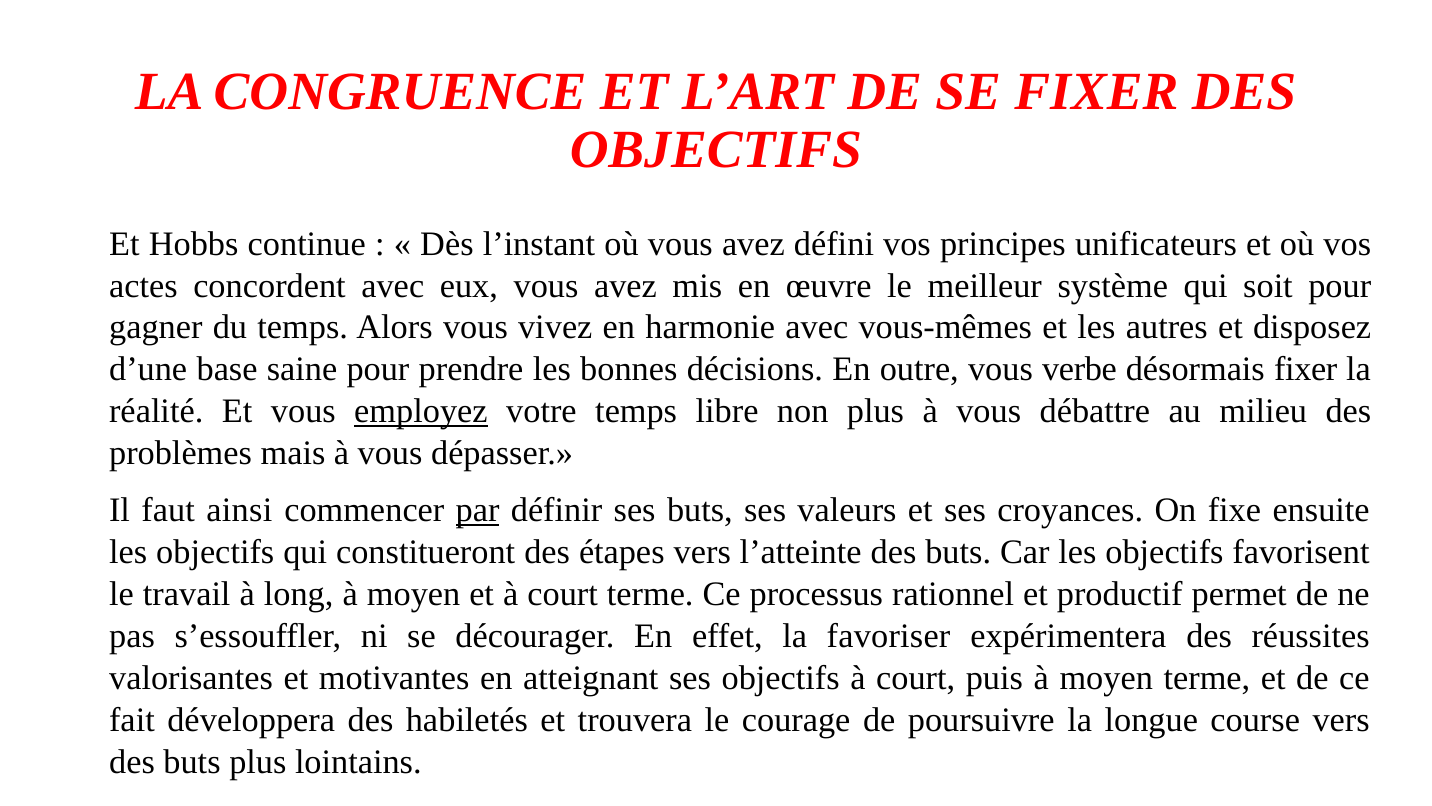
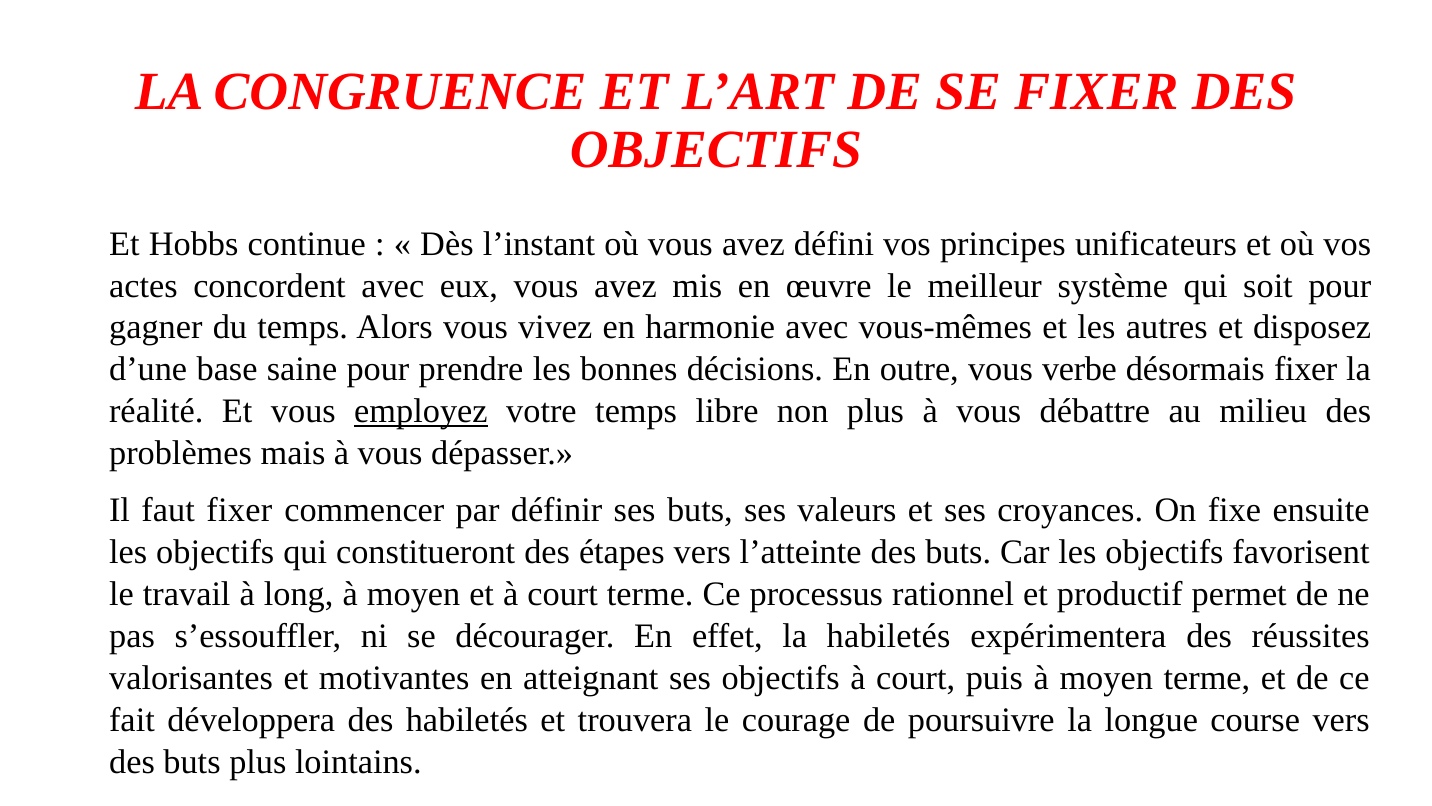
faut ainsi: ainsi -> fixer (239, 510)
par underline: present -> none (478, 510)
la favoriser: favoriser -> habiletés (889, 636)
